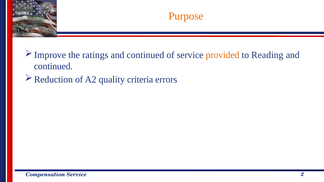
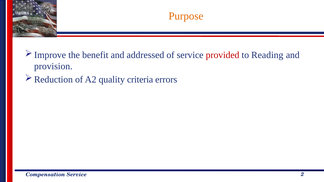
ratings: ratings -> benefit (95, 55)
continued: continued -> addressed (145, 55)
provided colour: orange -> red (223, 55)
continued: continued -> provision (53, 66)
